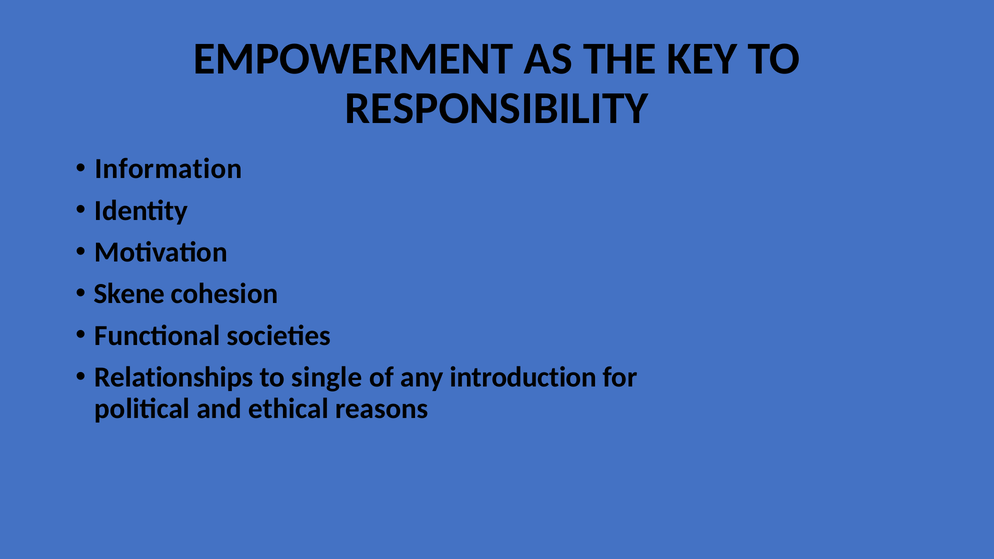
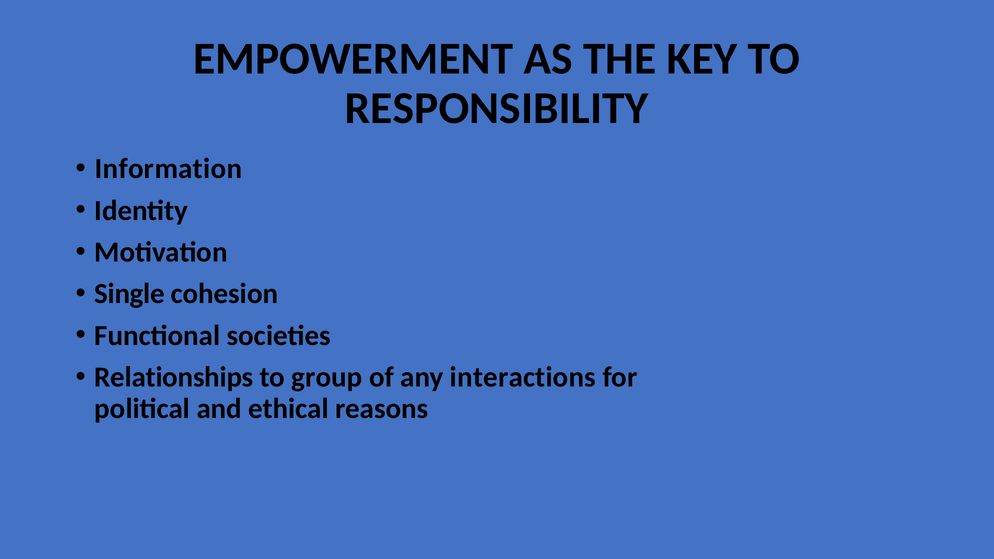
Skene: Skene -> Single (129, 294)
single: single -> group (327, 377)
introduction: introduction -> interactions (523, 377)
